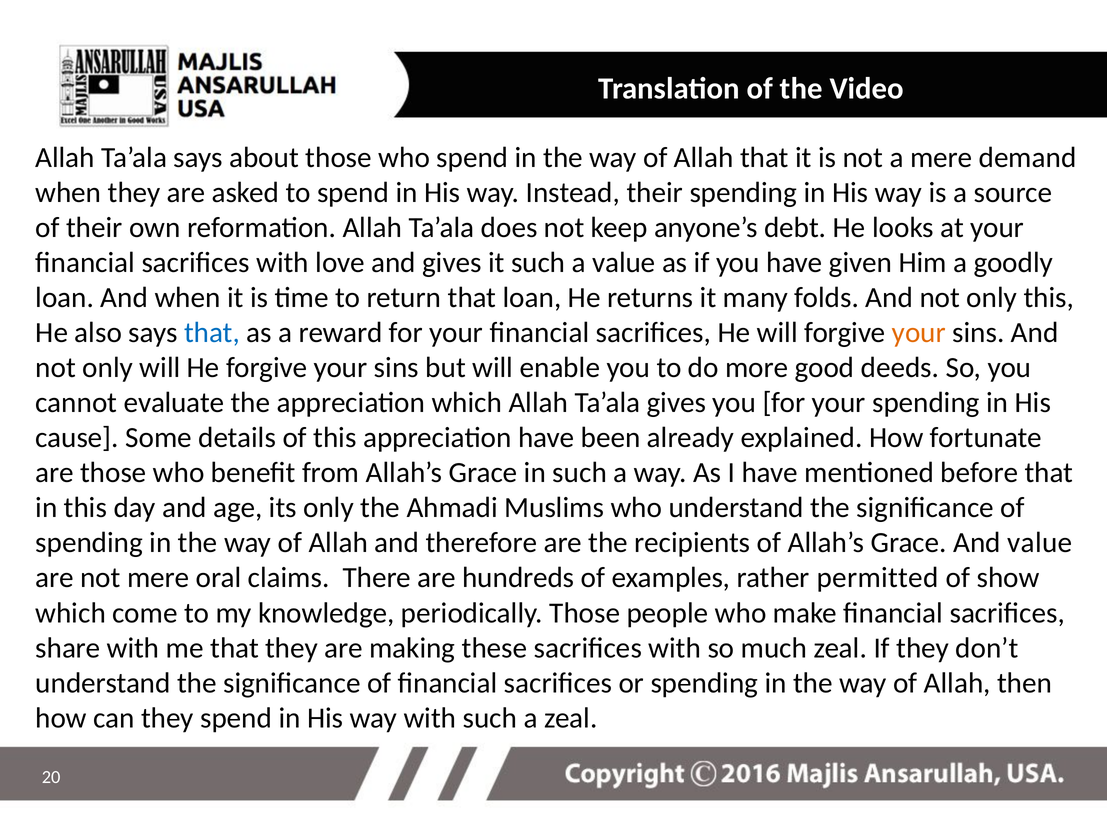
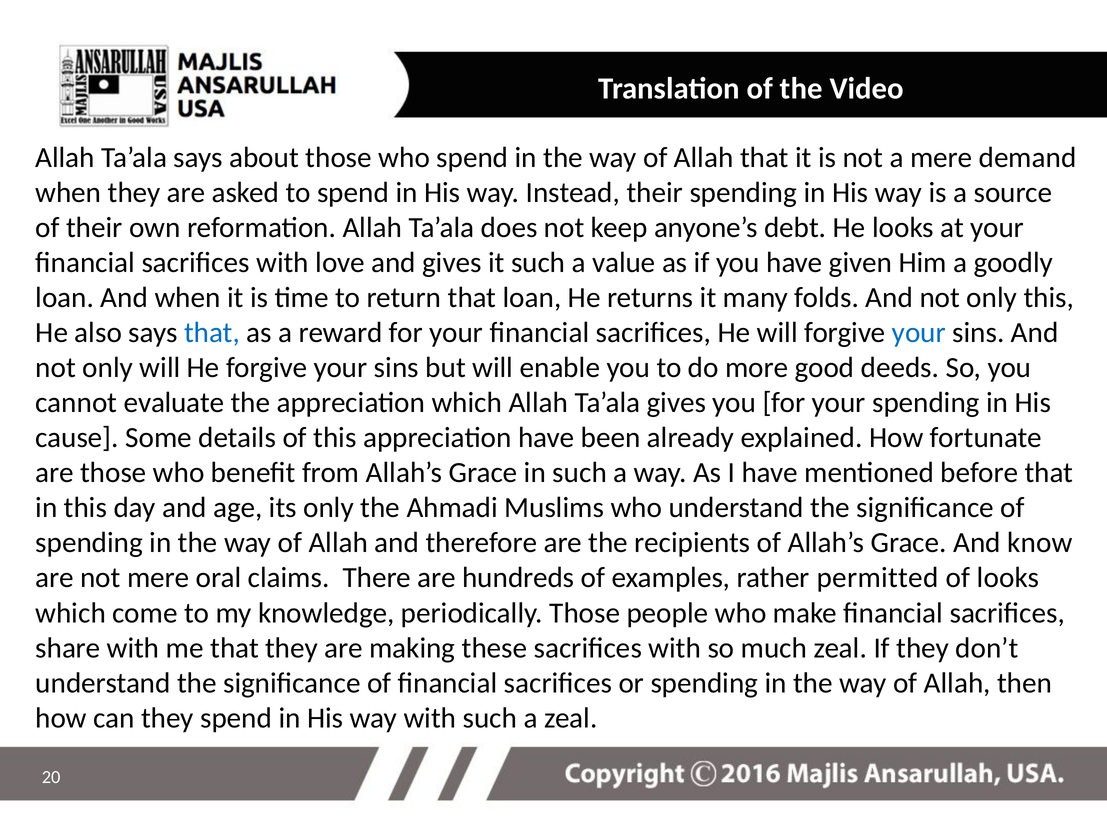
your colour: orange -> blue (919, 333)
And value: value -> know (1040, 543)
of show: show -> looks (1008, 578)
